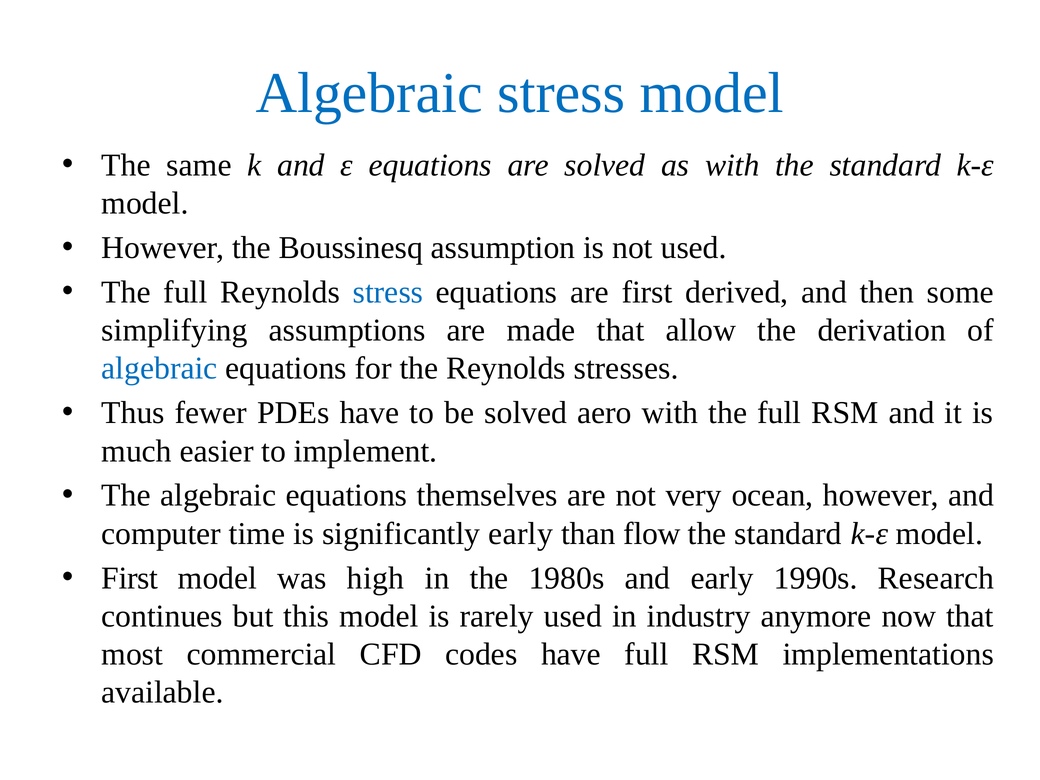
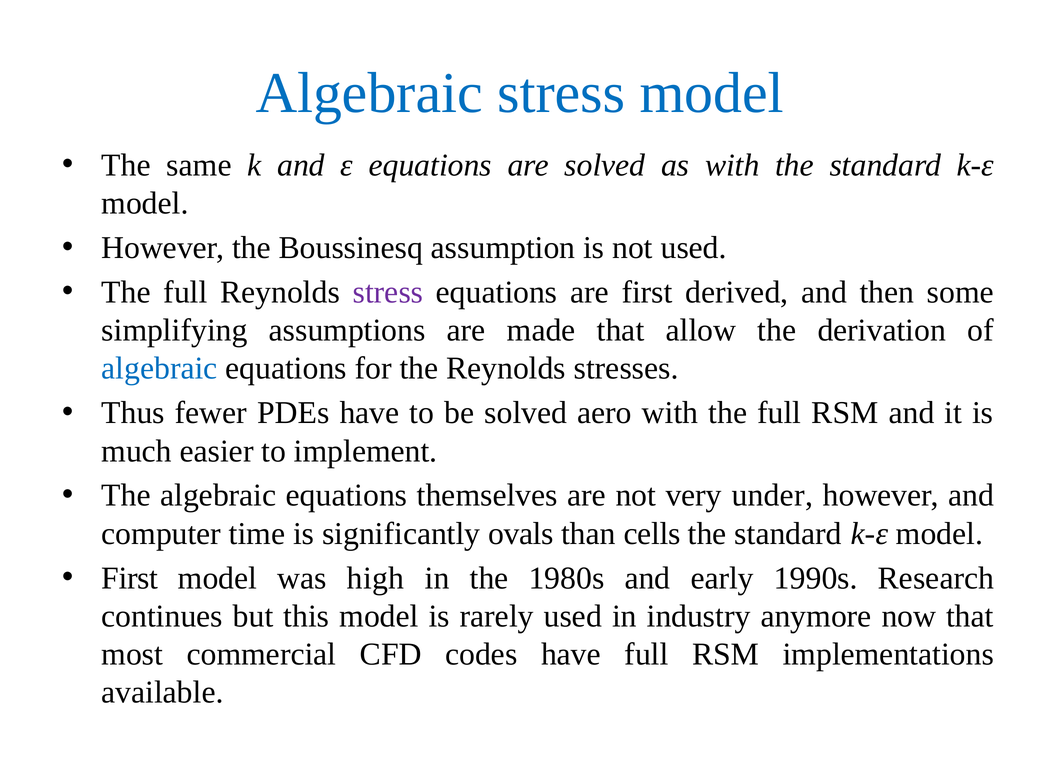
stress colour: blue -> purple (388, 292)
ocean: ocean -> under (772, 496)
significantly early: early -> ovals (521, 534)
flow: flow -> cells (652, 534)
